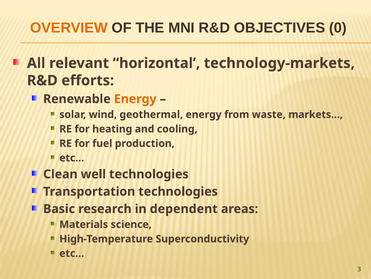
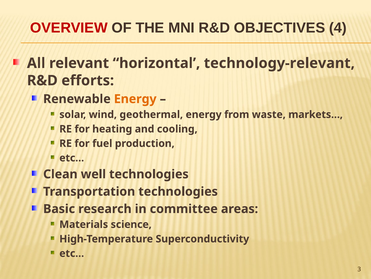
OVERVIEW colour: orange -> red (69, 28)
0: 0 -> 4 (338, 28)
technology-markets: technology-markets -> technology-relevant (279, 63)
dependent: dependent -> committee (184, 208)
